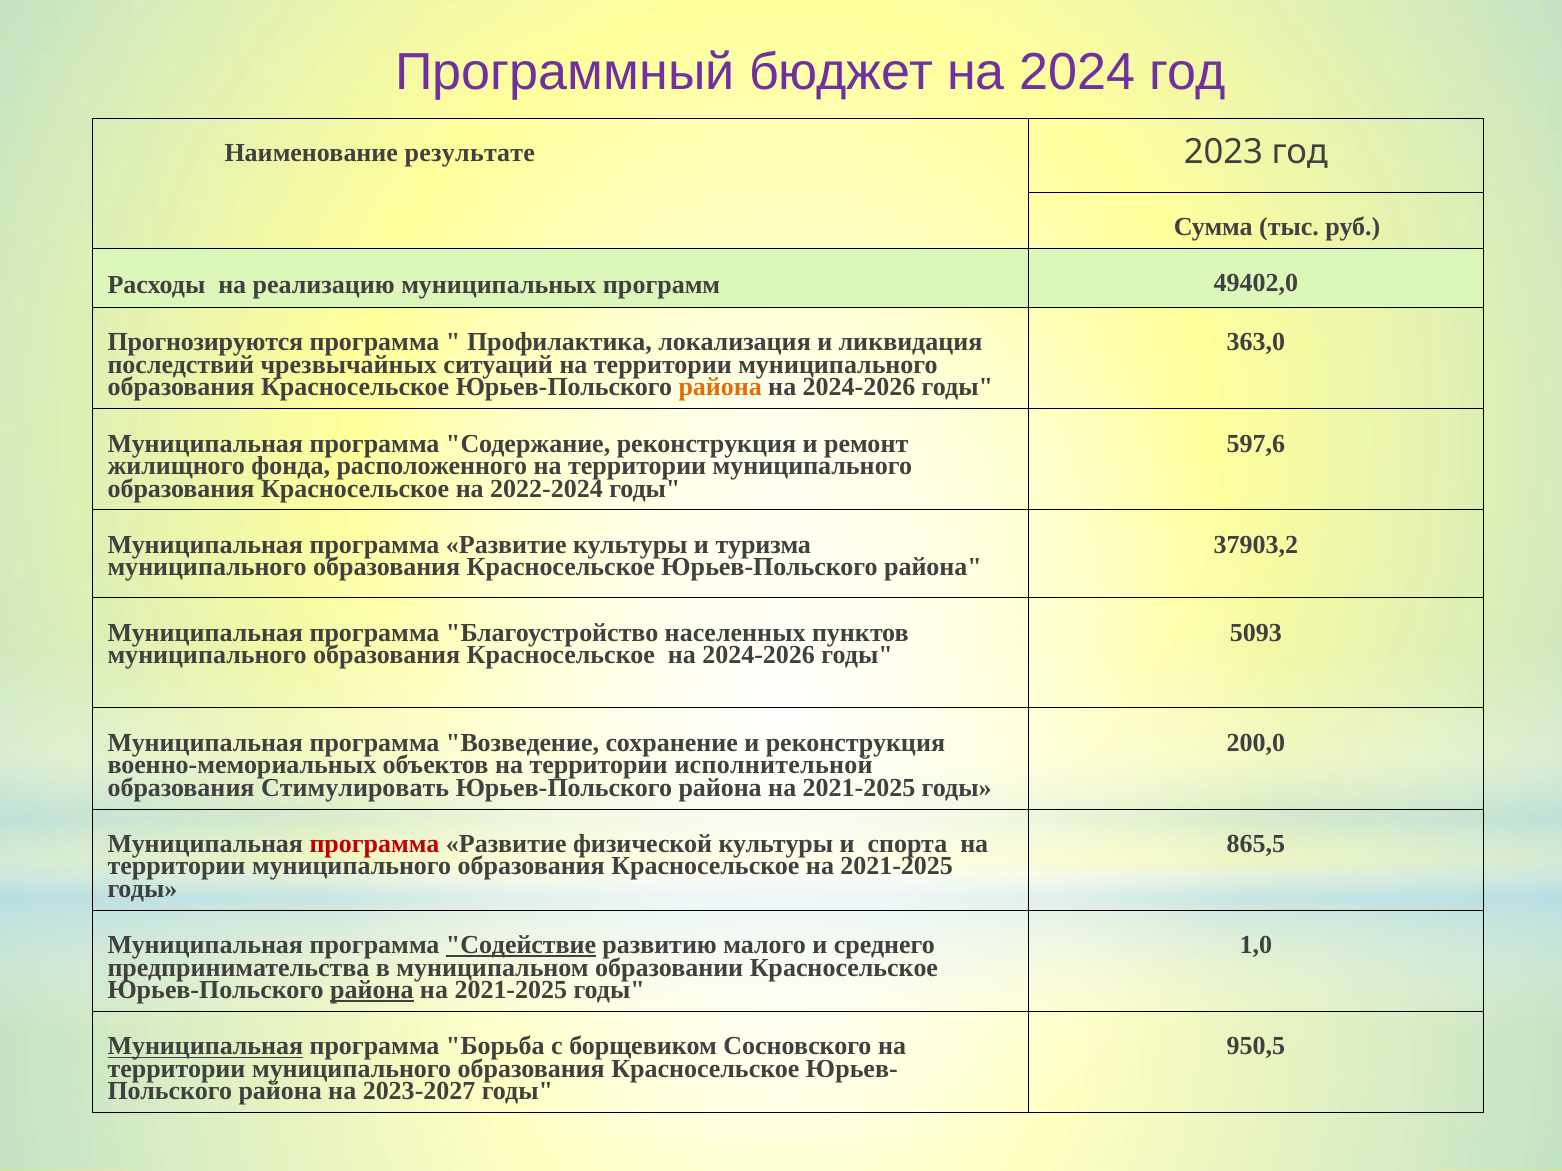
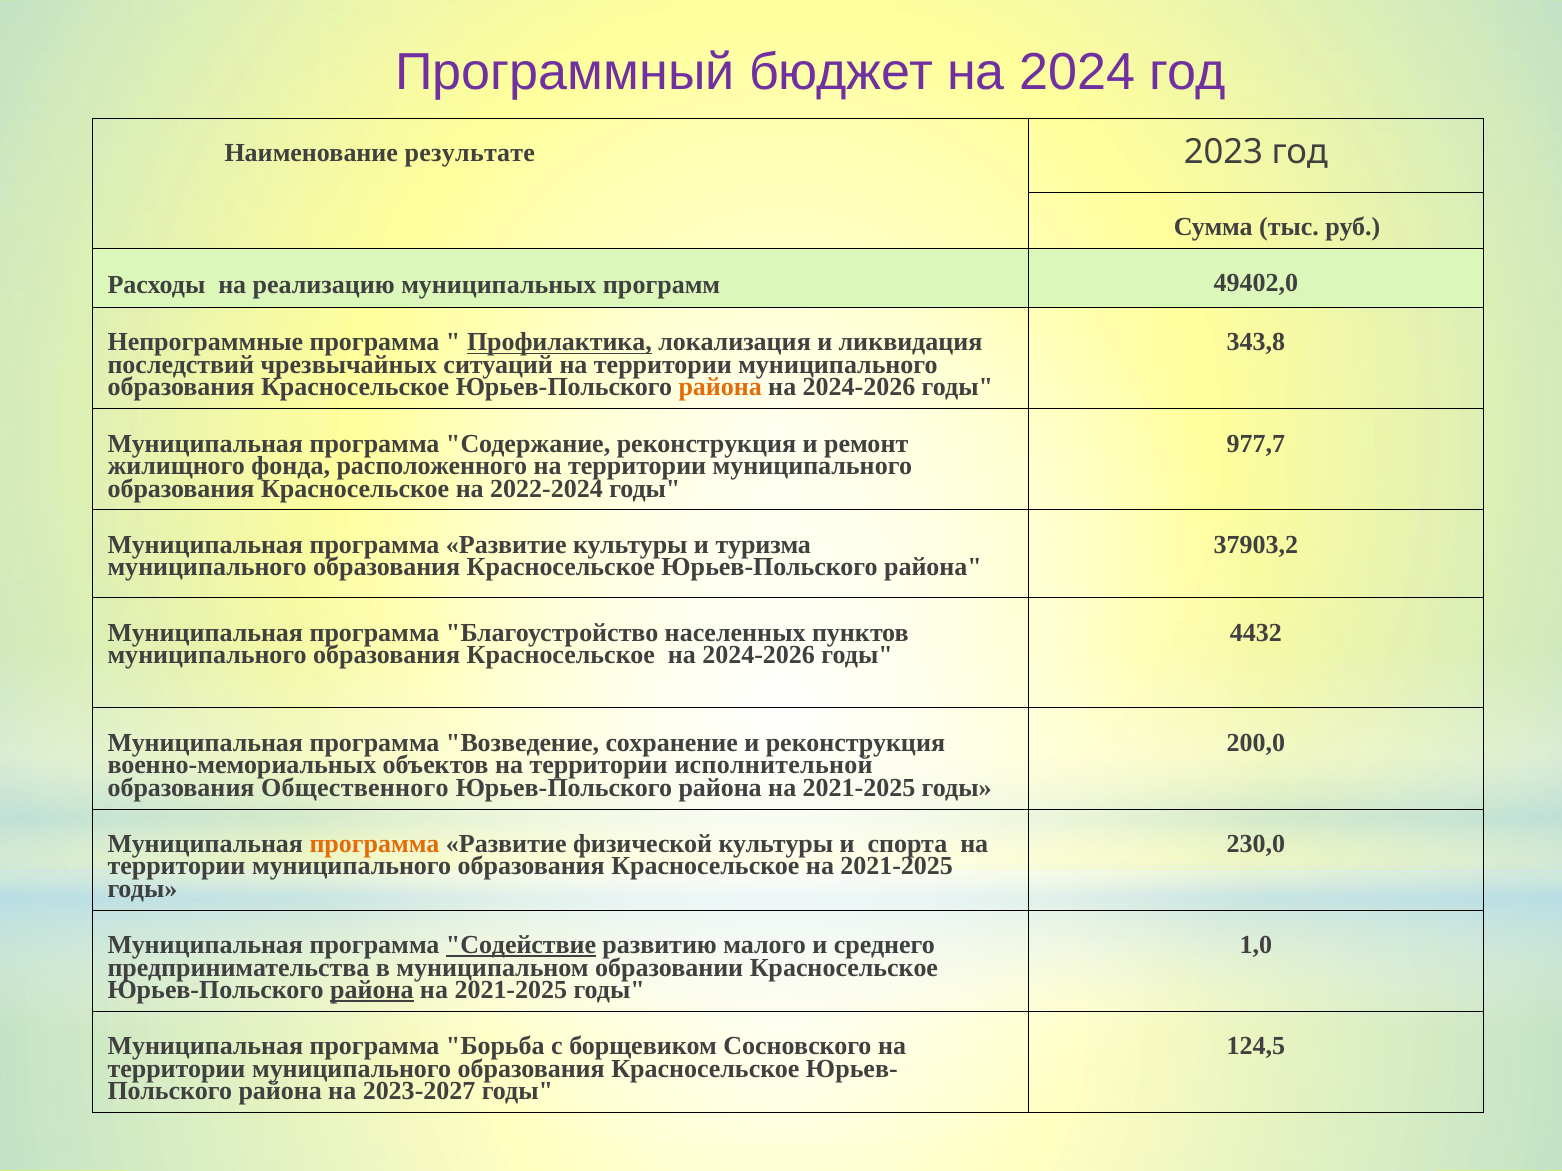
Прогнозируются: Прогнозируются -> Непрограммные (205, 342)
Профилактика underline: none -> present (559, 342)
363,0: 363,0 -> 343,8 (1256, 342)
597,6: 597,6 -> 977,7 (1256, 444)
5093: 5093 -> 4432 (1256, 633)
Стимулировать: Стимулировать -> Общественного (355, 788)
программа colour: red -> orange (374, 844)
865,5: 865,5 -> 230,0 (1256, 844)
Муниципальная underline: present -> none (205, 1047)
950,5: 950,5 -> 124,5 (1256, 1047)
